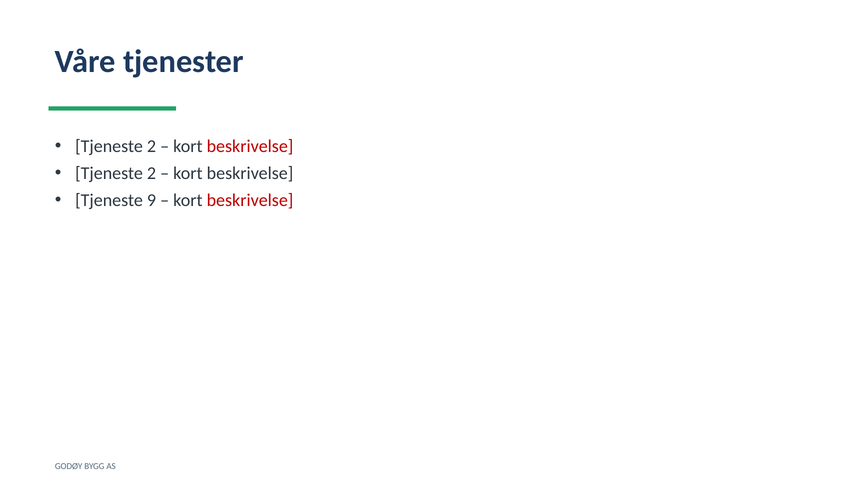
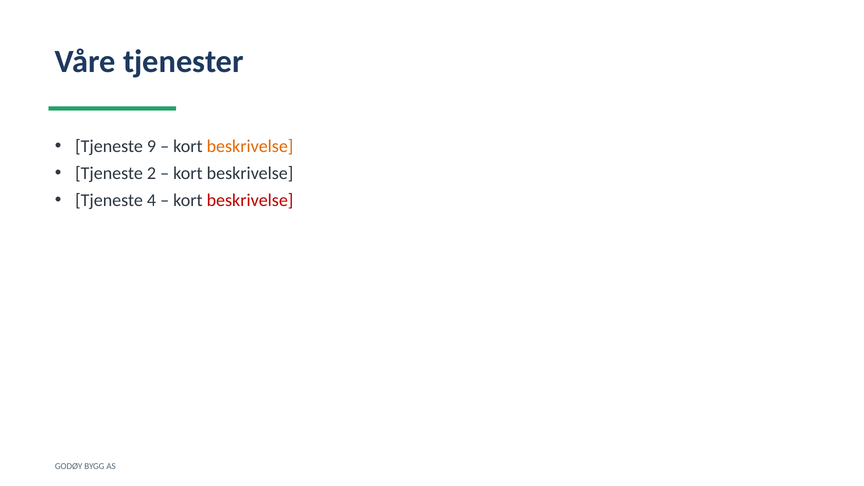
2: 2 -> 9 (151, 146)
beskrivelse colour: red -> orange (250, 146)
9: 9 -> 4 (151, 200)
